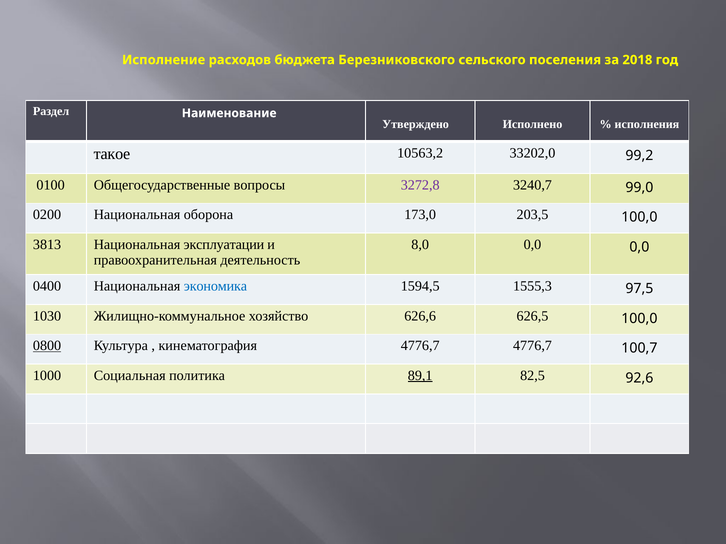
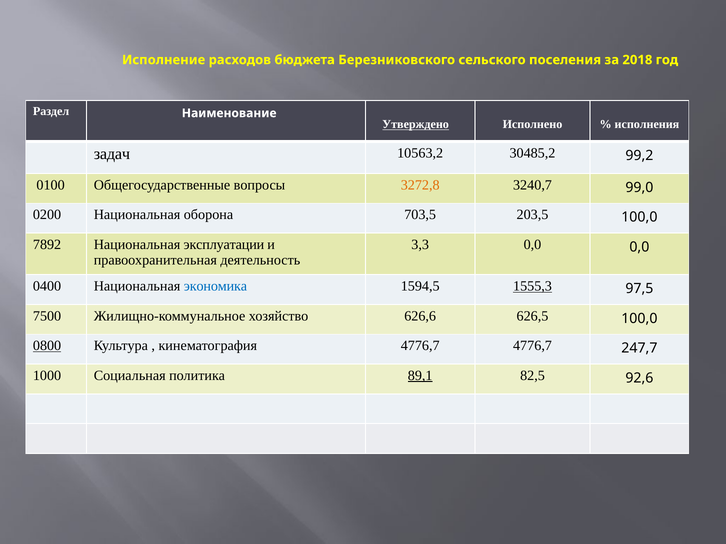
Утверждено underline: none -> present (416, 125)
такое: такое -> задач (112, 154)
33202,0: 33202,0 -> 30485,2 (532, 153)
3272,8 colour: purple -> orange (420, 185)
173,0: 173,0 -> 703,5 (420, 215)
3813: 3813 -> 7892 (47, 245)
8,0: 8,0 -> 3,3 (420, 245)
1555,3 underline: none -> present (533, 286)
1030: 1030 -> 7500 (47, 316)
100,7: 100,7 -> 247,7 (639, 349)
